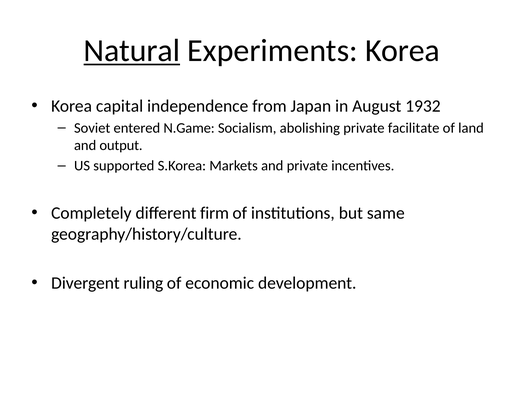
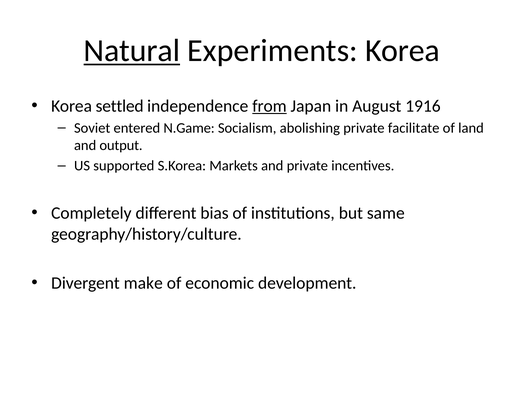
capital: capital -> settled (120, 106)
from underline: none -> present (269, 106)
1932: 1932 -> 1916 (423, 106)
firm: firm -> bias (215, 213)
ruling: ruling -> make (143, 283)
